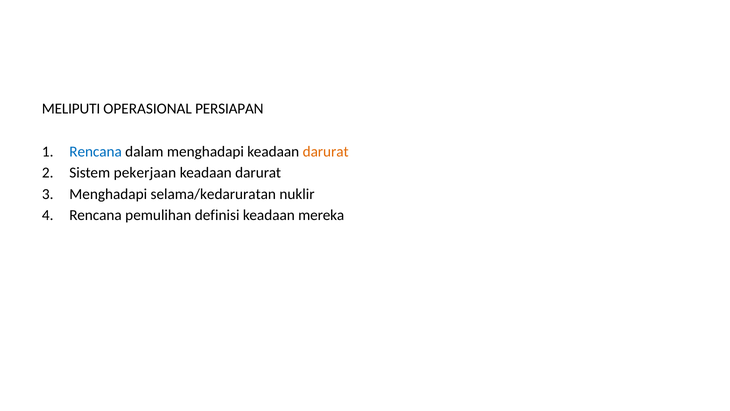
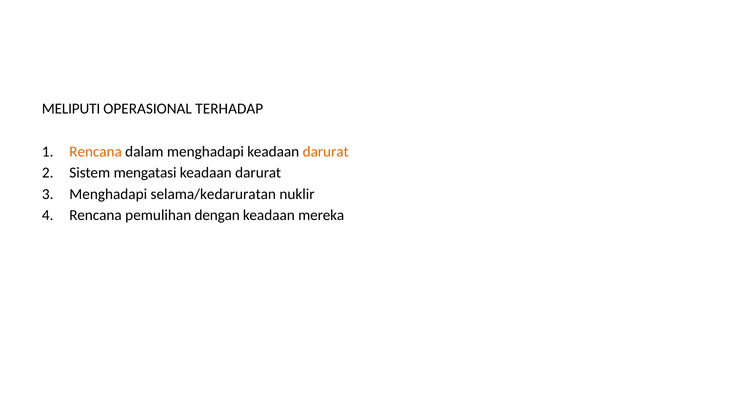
PERSIAPAN: PERSIAPAN -> TERHADAP (229, 109)
Rencana colour: blue -> orange (96, 151)
pekerjaan: pekerjaan -> mengatasi (145, 173)
definisi: definisi -> dengan (217, 215)
